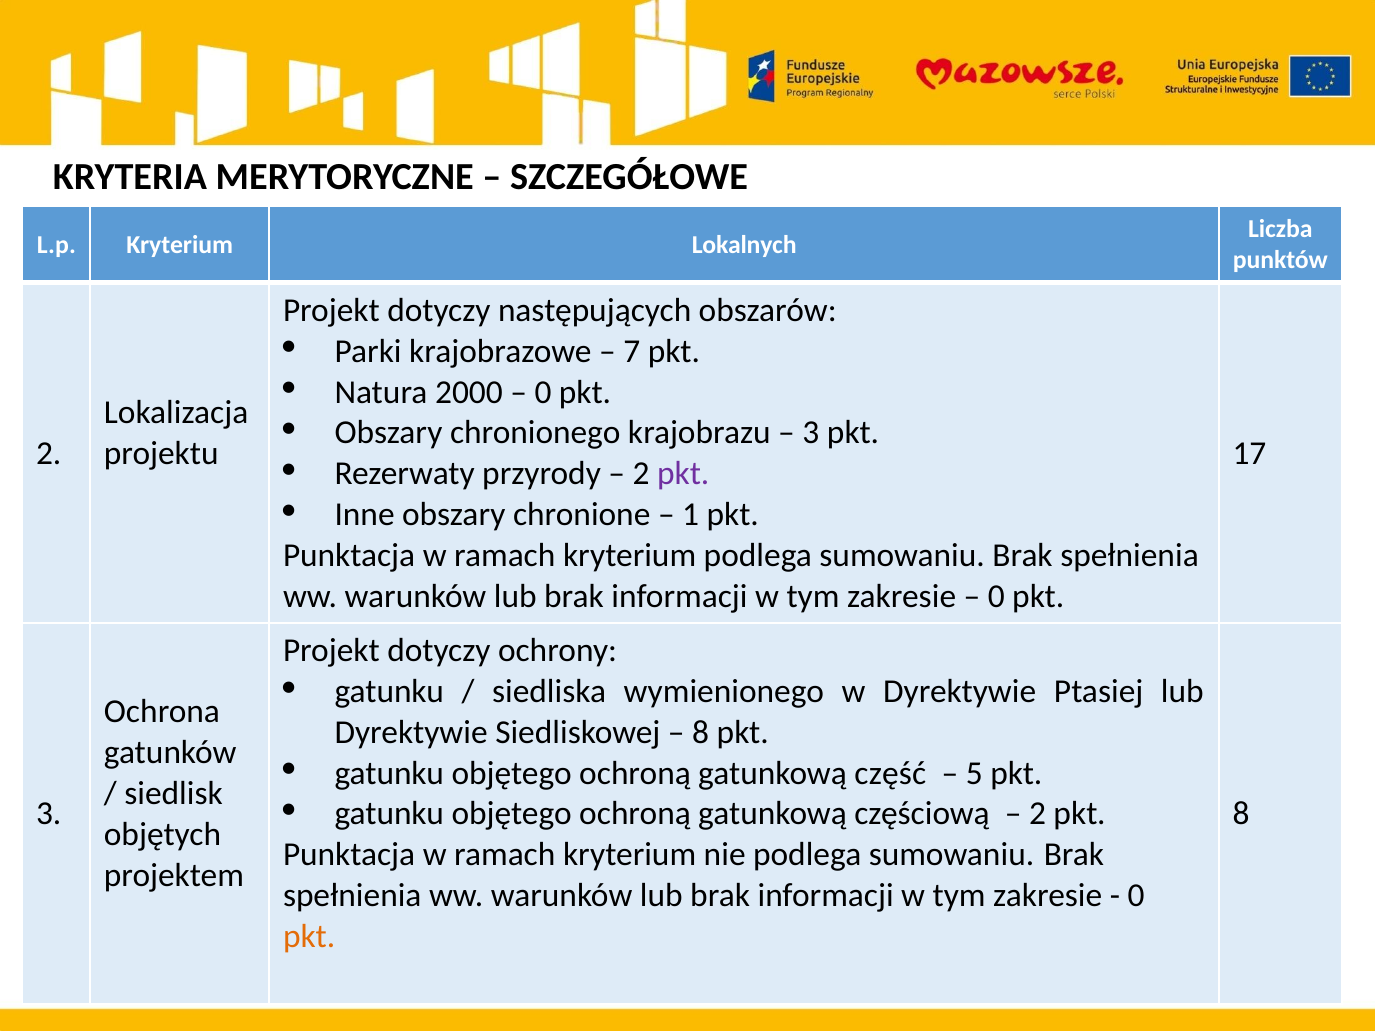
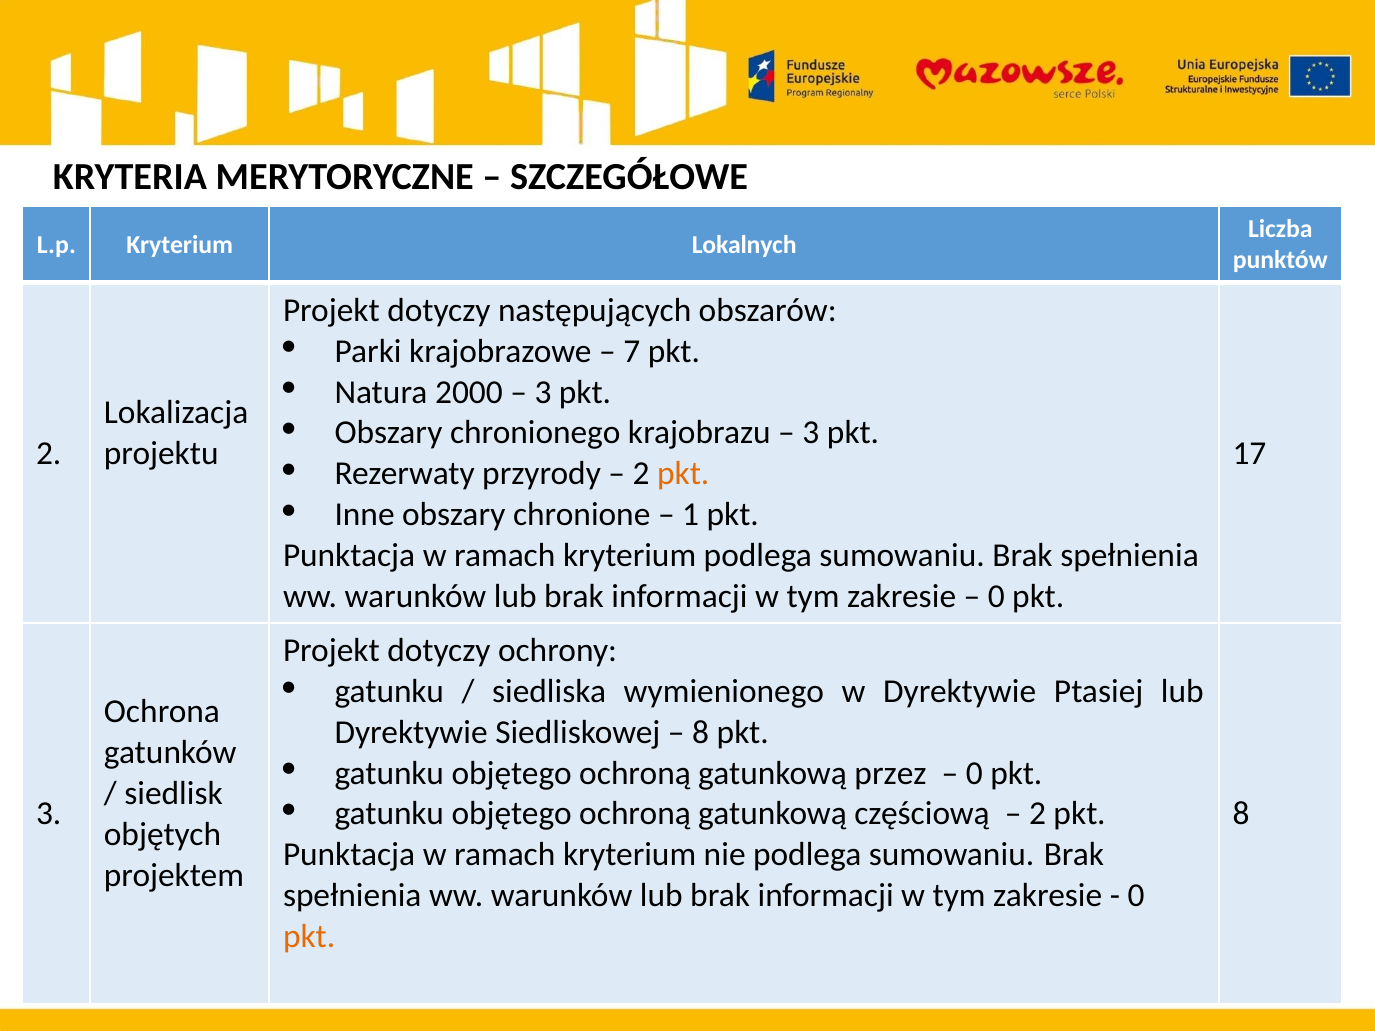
0: 0 -> 3 (543, 392)
pkt colour: purple -> orange (683, 474)
część: część -> przez (891, 773)
5: 5 -> 0 (974, 773)
